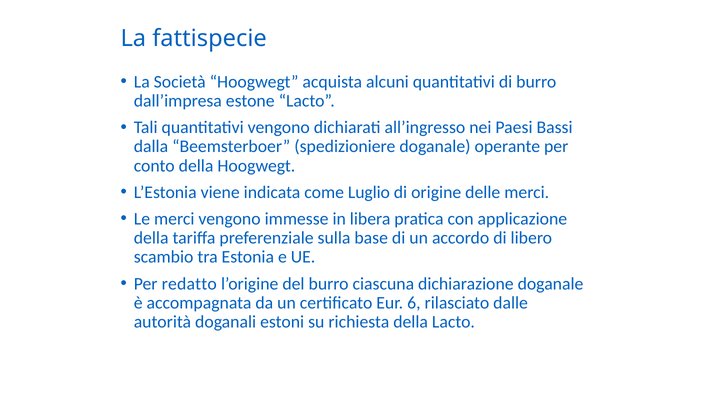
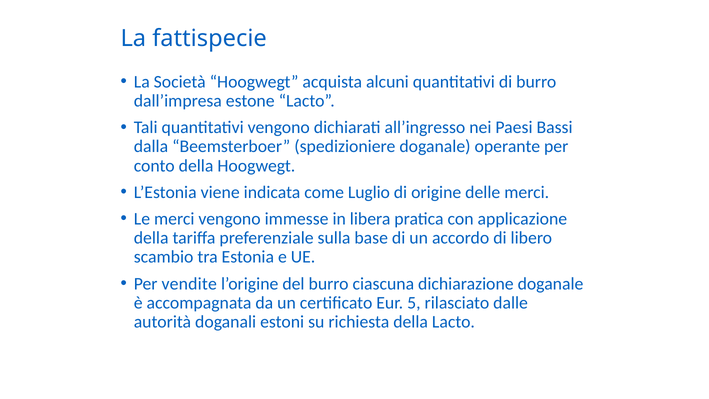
redatto: redatto -> vendite (189, 284)
6: 6 -> 5 (414, 303)
